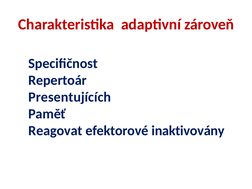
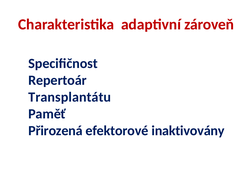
Presentujících: Presentujících -> Transplantátu (70, 97)
Reagovat: Reagovat -> Přirozená (55, 131)
